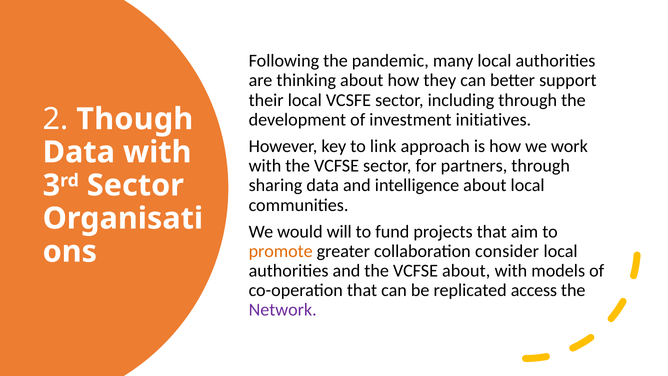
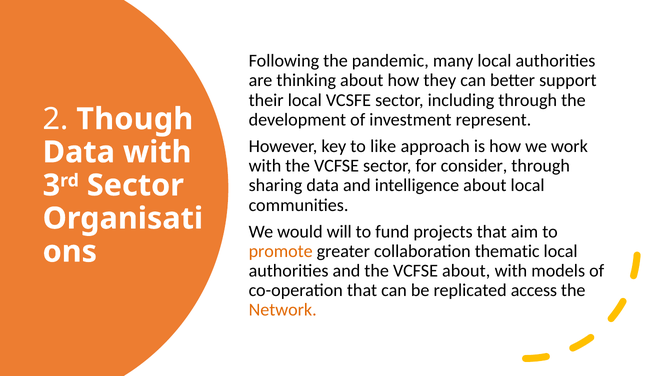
initiatives: initiatives -> represent (493, 120)
link: link -> like (383, 146)
partners: partners -> consider (474, 166)
consider: consider -> thematic (507, 251)
Network colour: purple -> orange (283, 310)
